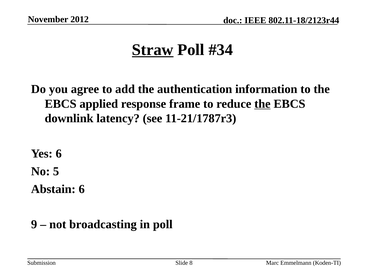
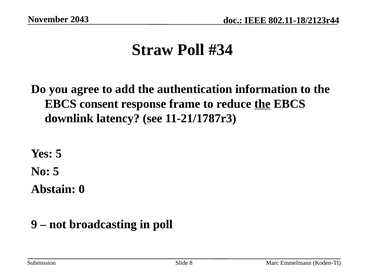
2012: 2012 -> 2043 (80, 19)
Straw underline: present -> none (153, 50)
applied: applied -> consent (99, 104)
Yes 6: 6 -> 5 (59, 154)
Abstain 6: 6 -> 0 (82, 189)
